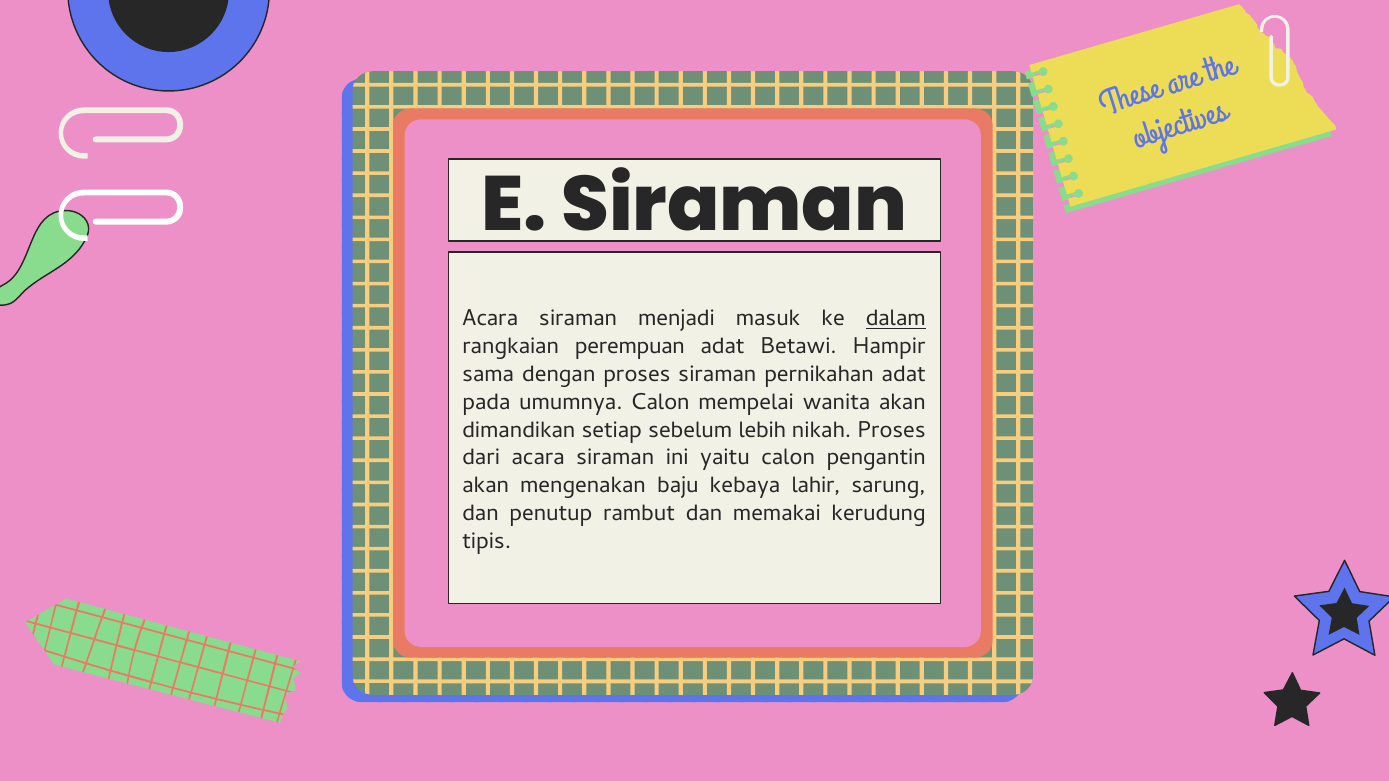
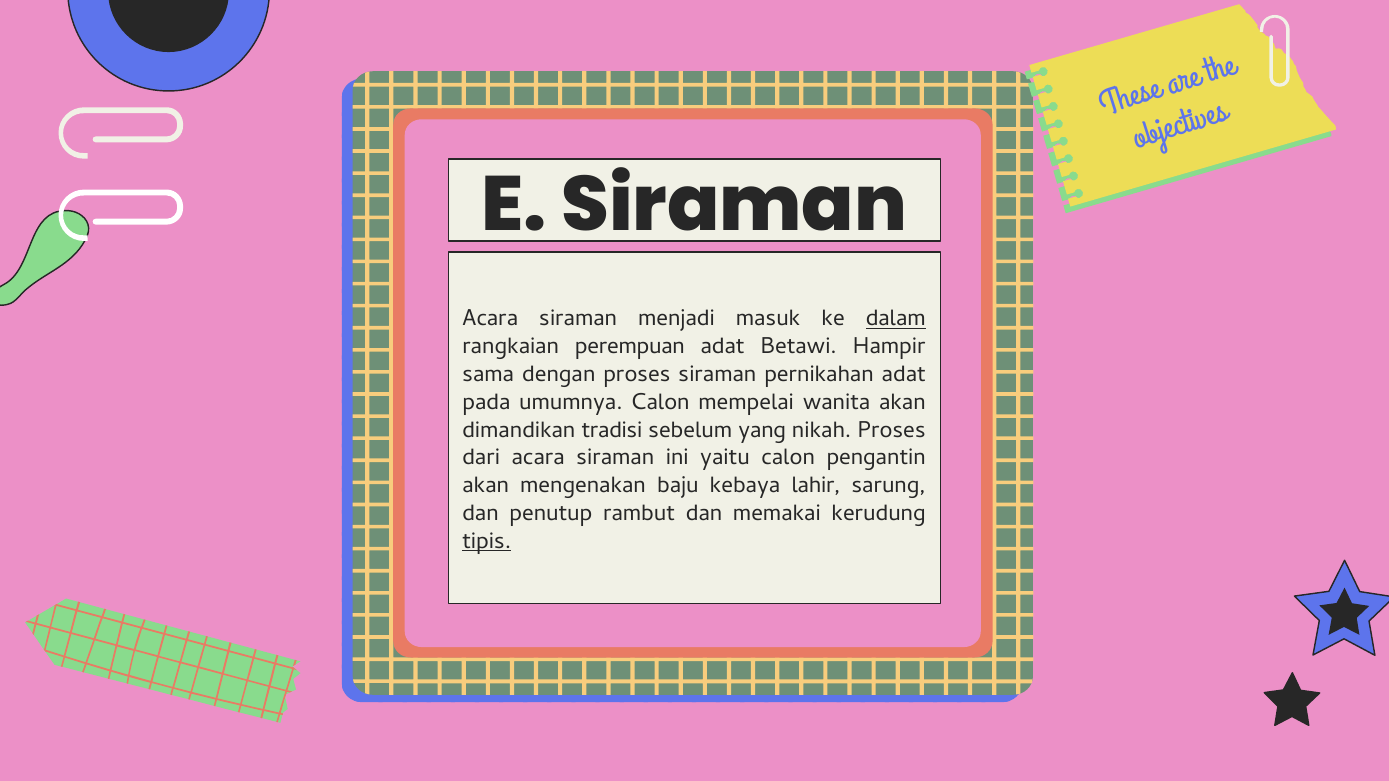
setiap: setiap -> tradisi (612, 430)
lebih: lebih -> yang (762, 430)
tipis underline: none -> present (487, 541)
